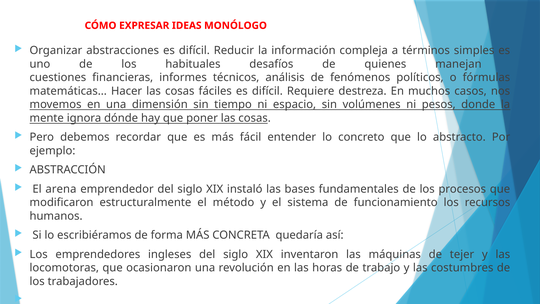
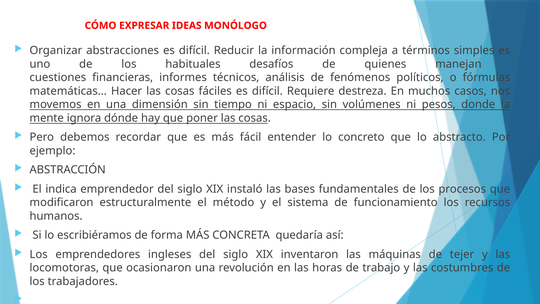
arena: arena -> indica (61, 189)
